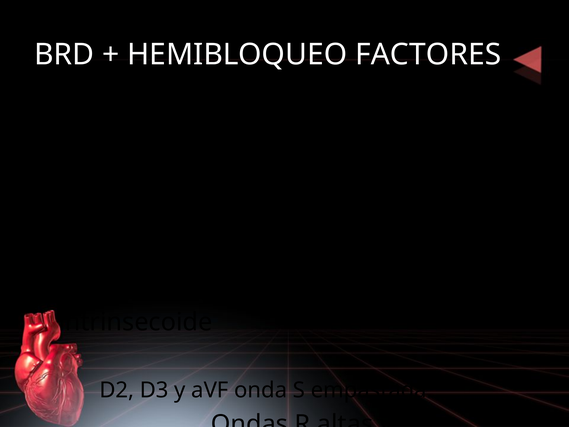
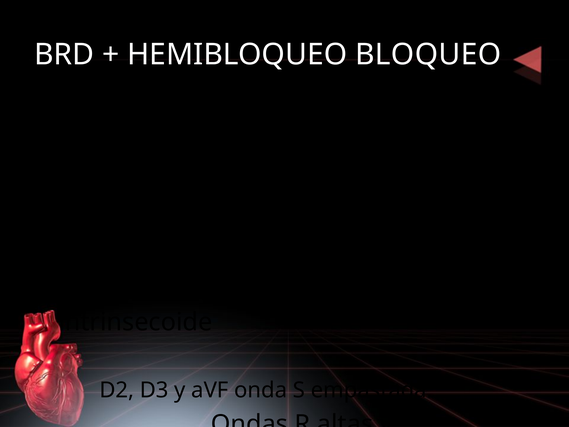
FACTORES: FACTORES -> BLOQUEO (428, 54)
